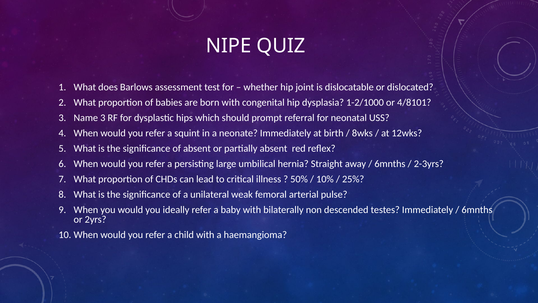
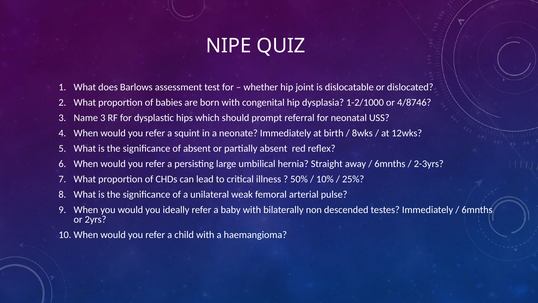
4/8101: 4/8101 -> 4/8746 (414, 102)
